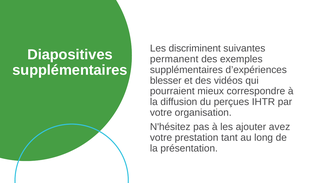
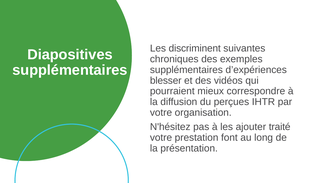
permanent: permanent -> chroniques (174, 59)
avez: avez -> traité (280, 127)
tant: tant -> font (229, 138)
